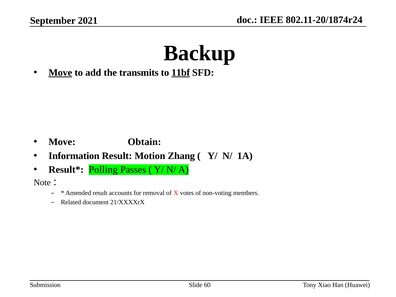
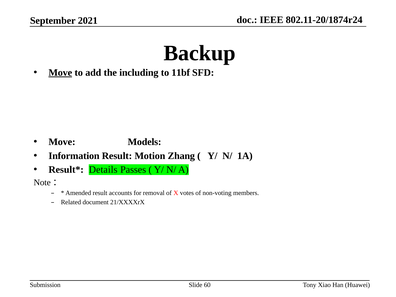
transmits: transmits -> including (139, 73)
11bf underline: present -> none (181, 73)
Obtain: Obtain -> Models (145, 142)
Polling: Polling -> Details (103, 170)
